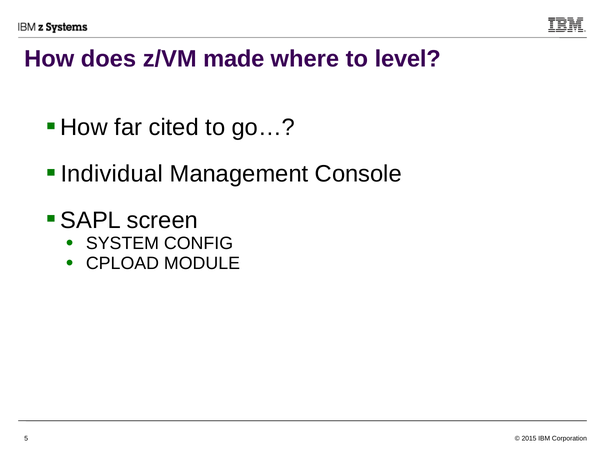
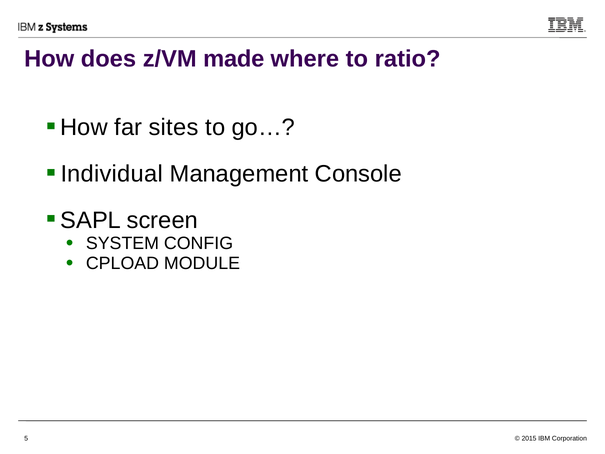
level: level -> ratio (408, 59)
cited: cited -> sites (174, 128)
